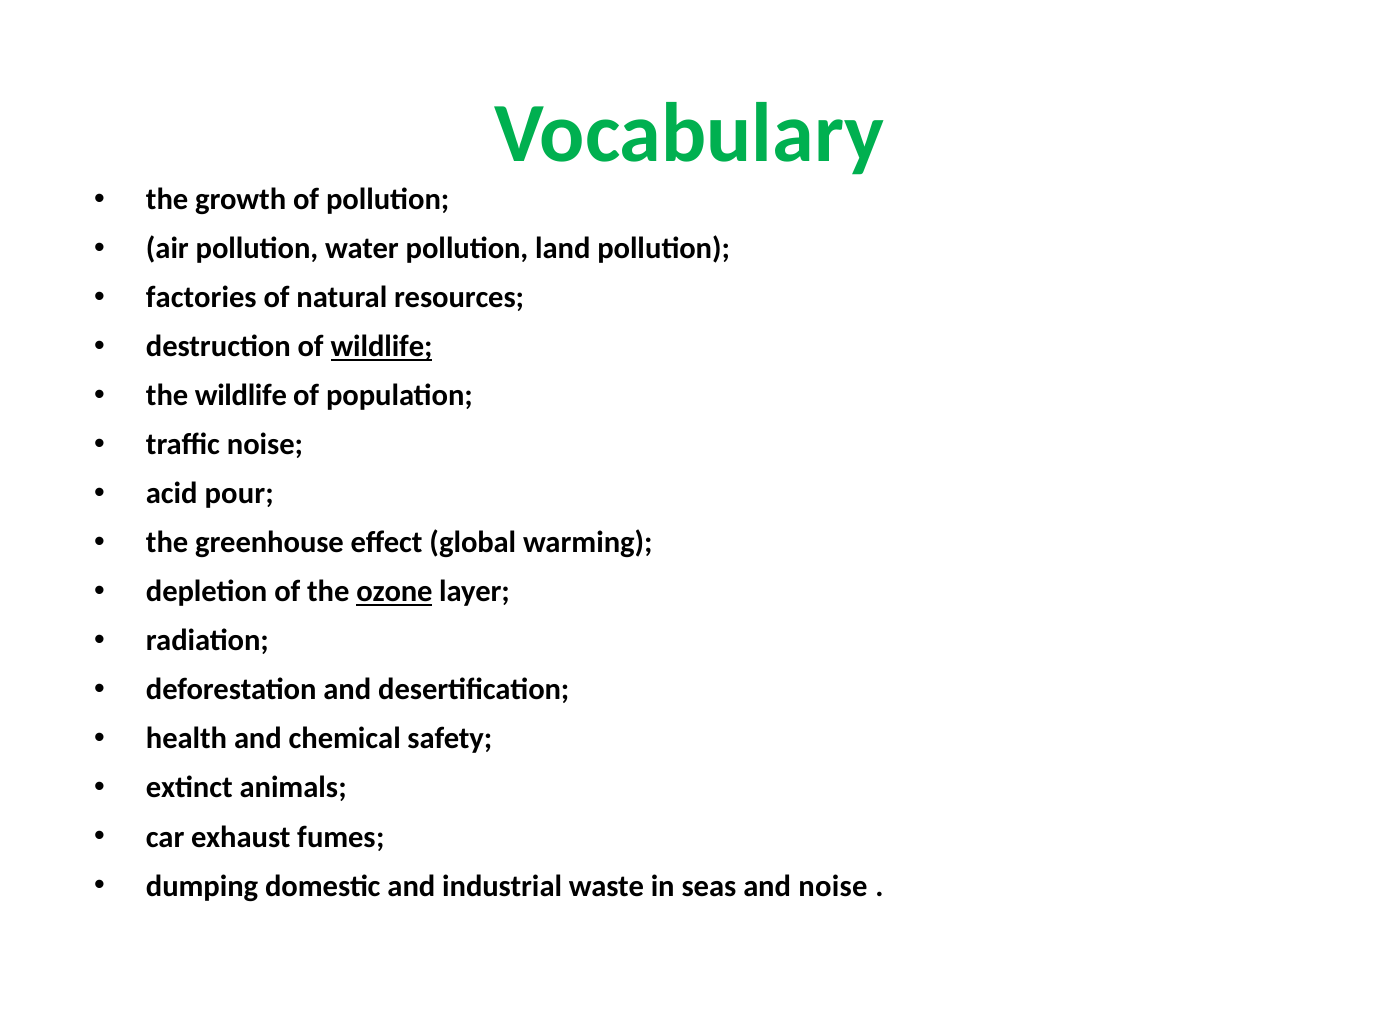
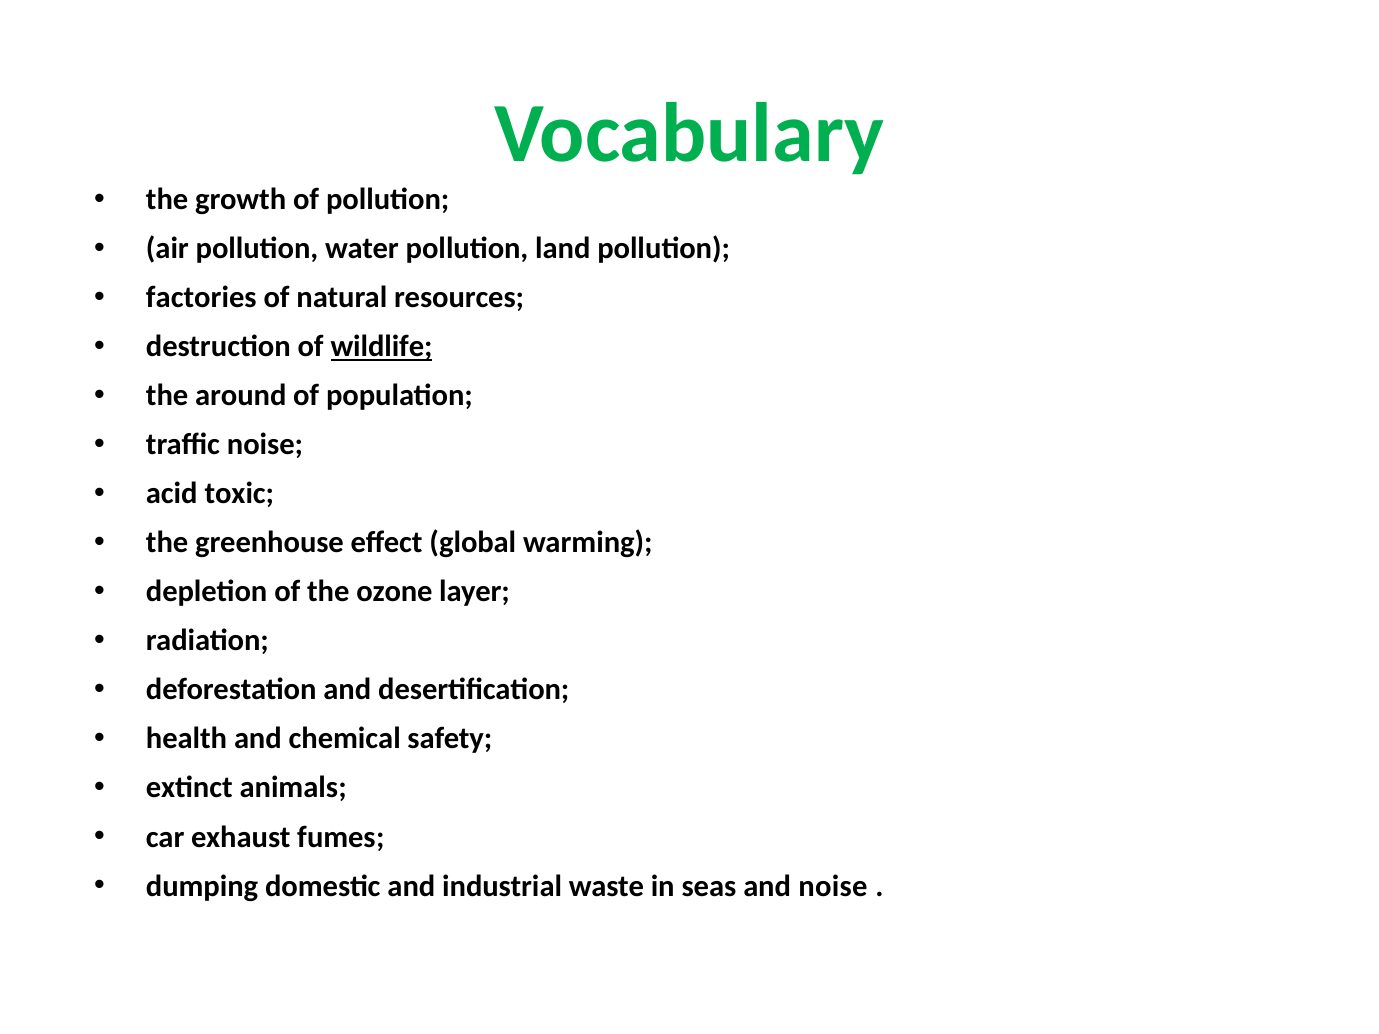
the wildlife: wildlife -> around (241, 396)
pour: pour -> toxic (239, 494)
ozone underline: present -> none (394, 592)
